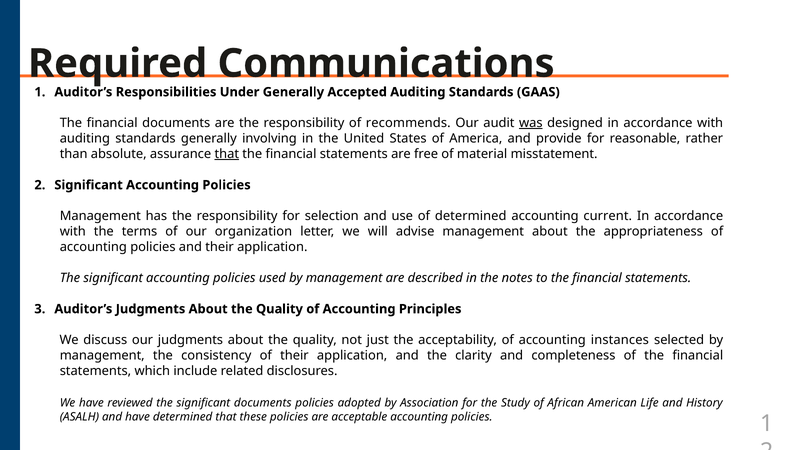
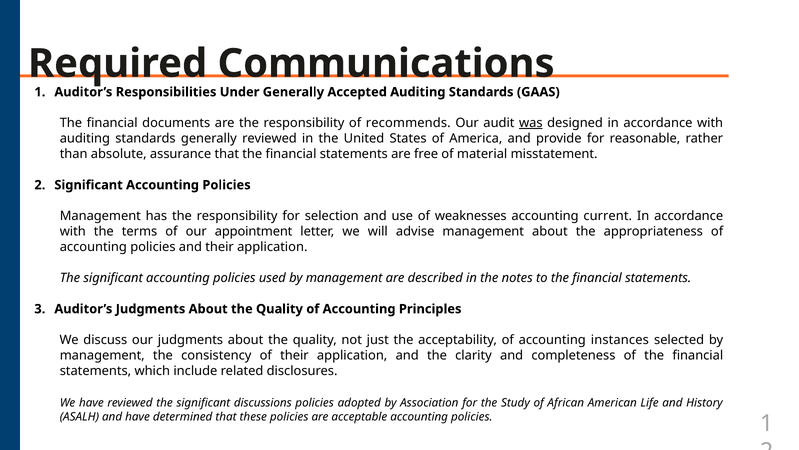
generally involving: involving -> reviewed (269, 138)
that underline: present -> none (227, 154)
of determined: determined -> weaknesses (471, 216)
organization: organization -> appointment (254, 231)
significant documents: documents -> discussions (263, 402)
